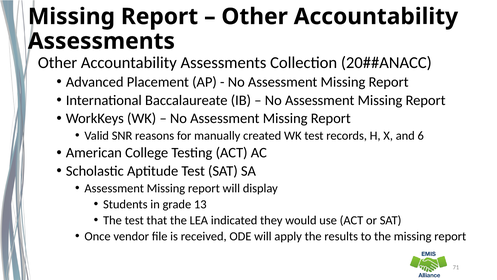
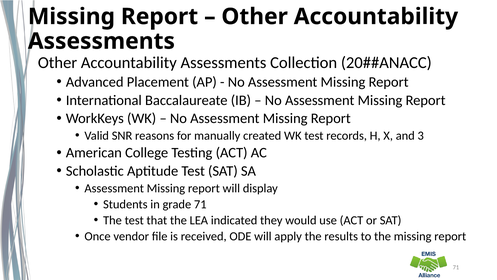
6: 6 -> 3 (421, 135)
grade 13: 13 -> 71 (200, 204)
